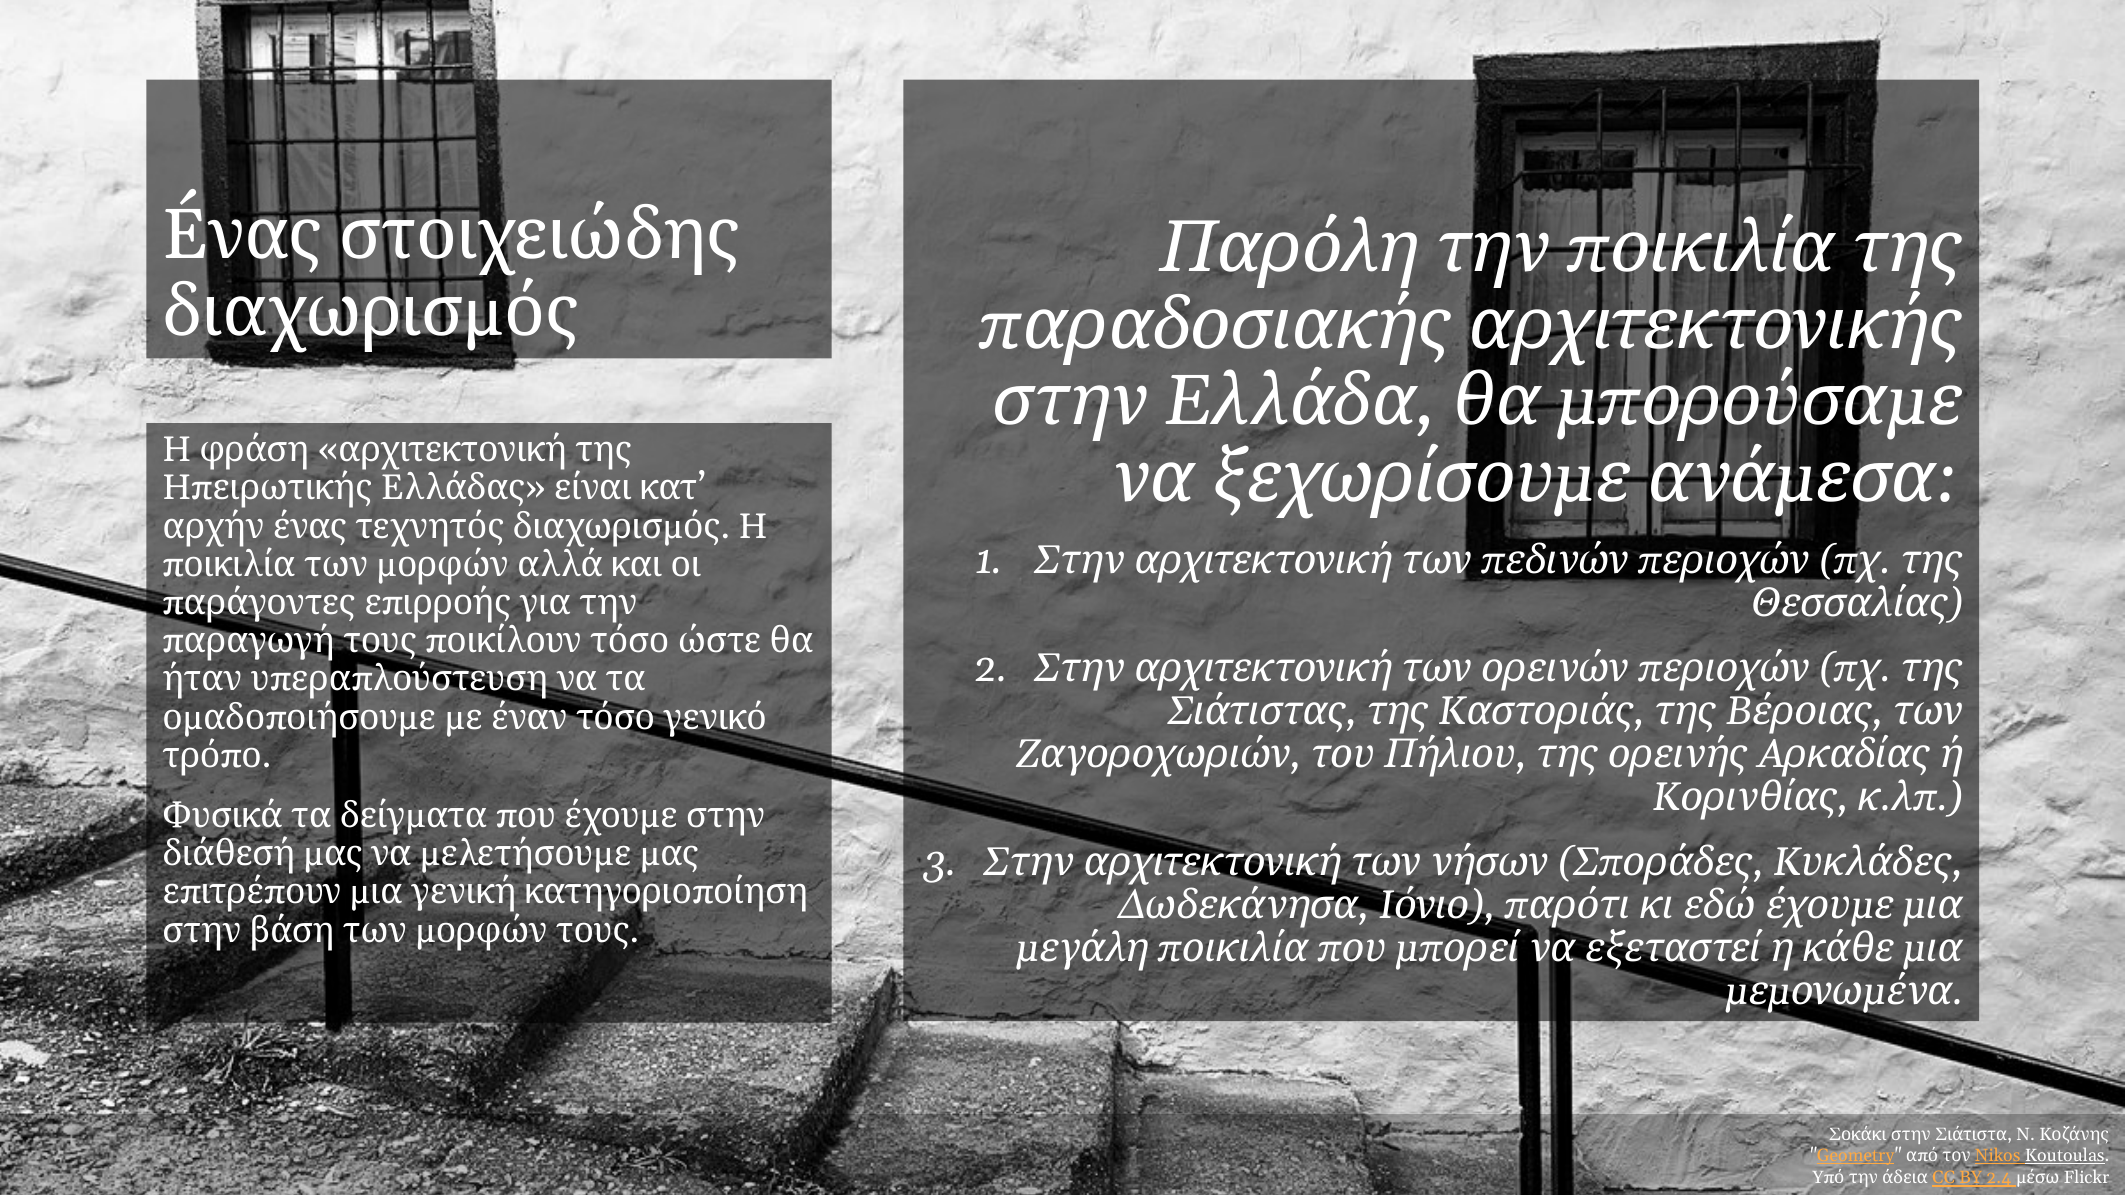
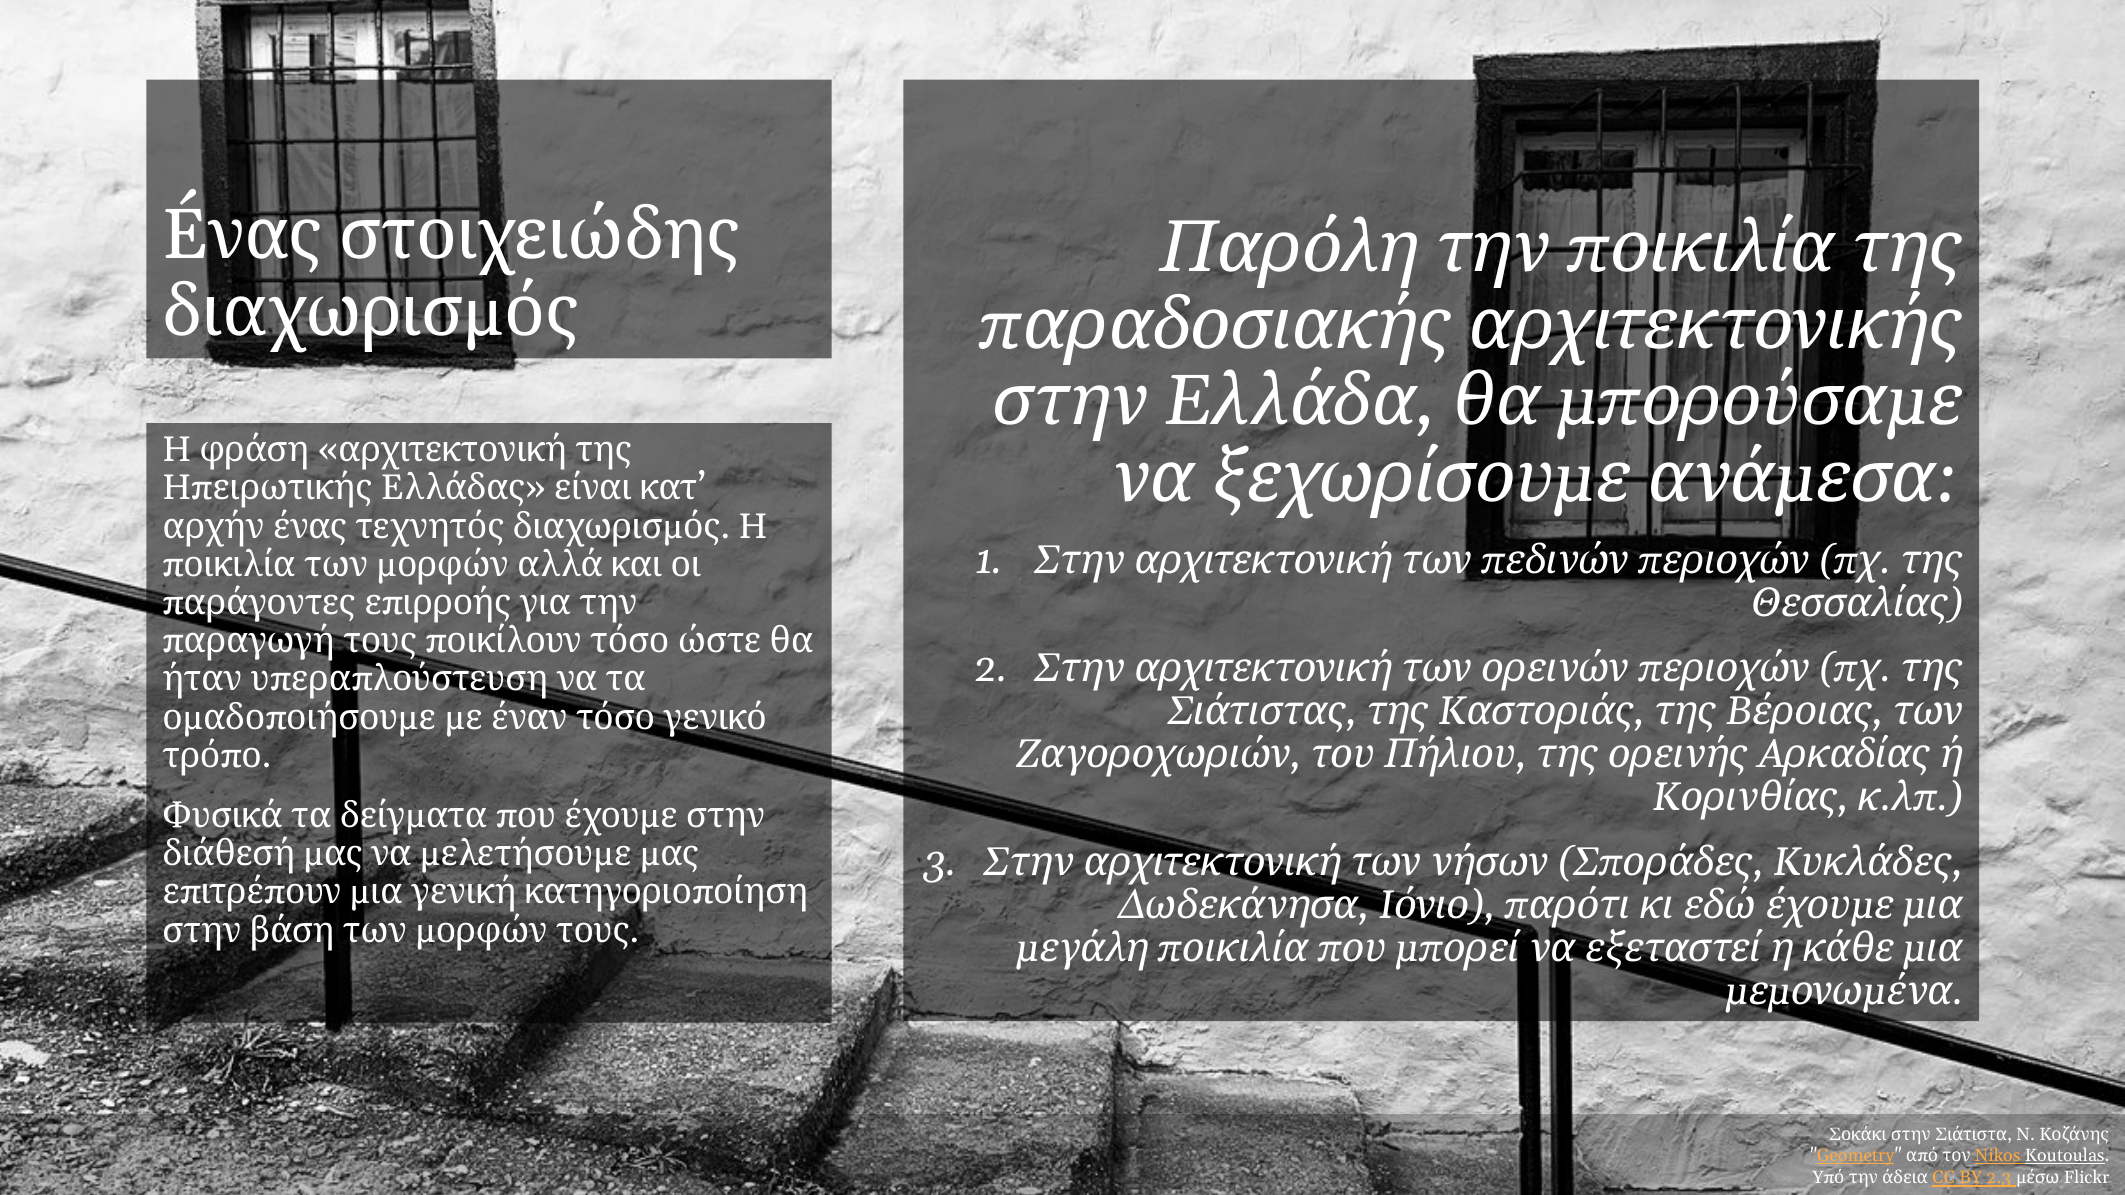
2.4: 2.4 -> 2.3 (1999, 1178)
